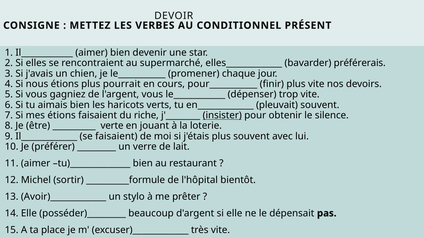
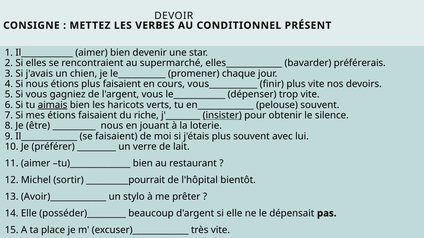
plus pourrait: pourrait -> faisaient (122, 84)
pour___________: pour___________ -> vous___________ (222, 84)
aimais underline: none -> present (53, 105)
pleuvait: pleuvait -> pelouse (277, 105)
verte: verte -> nous (112, 126)
__________formule: __________formule -> __________pourrait (126, 180)
